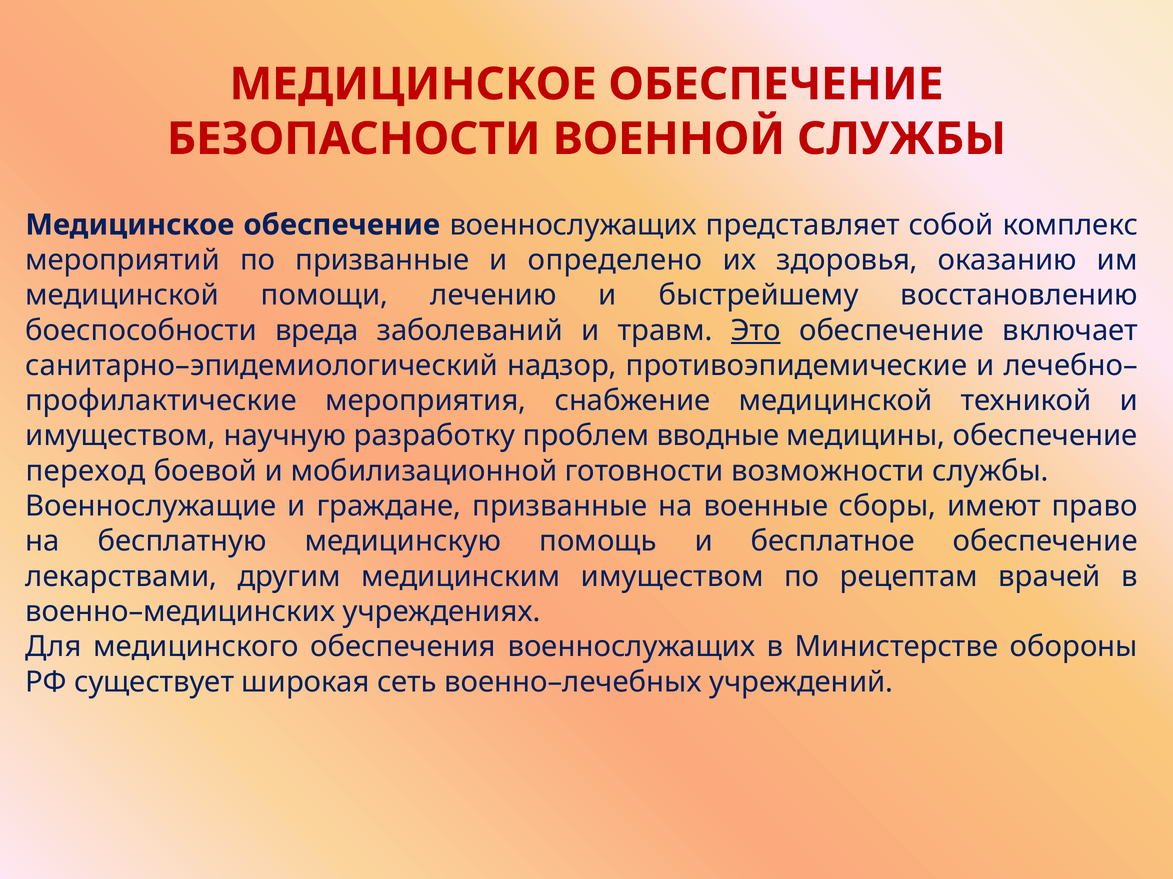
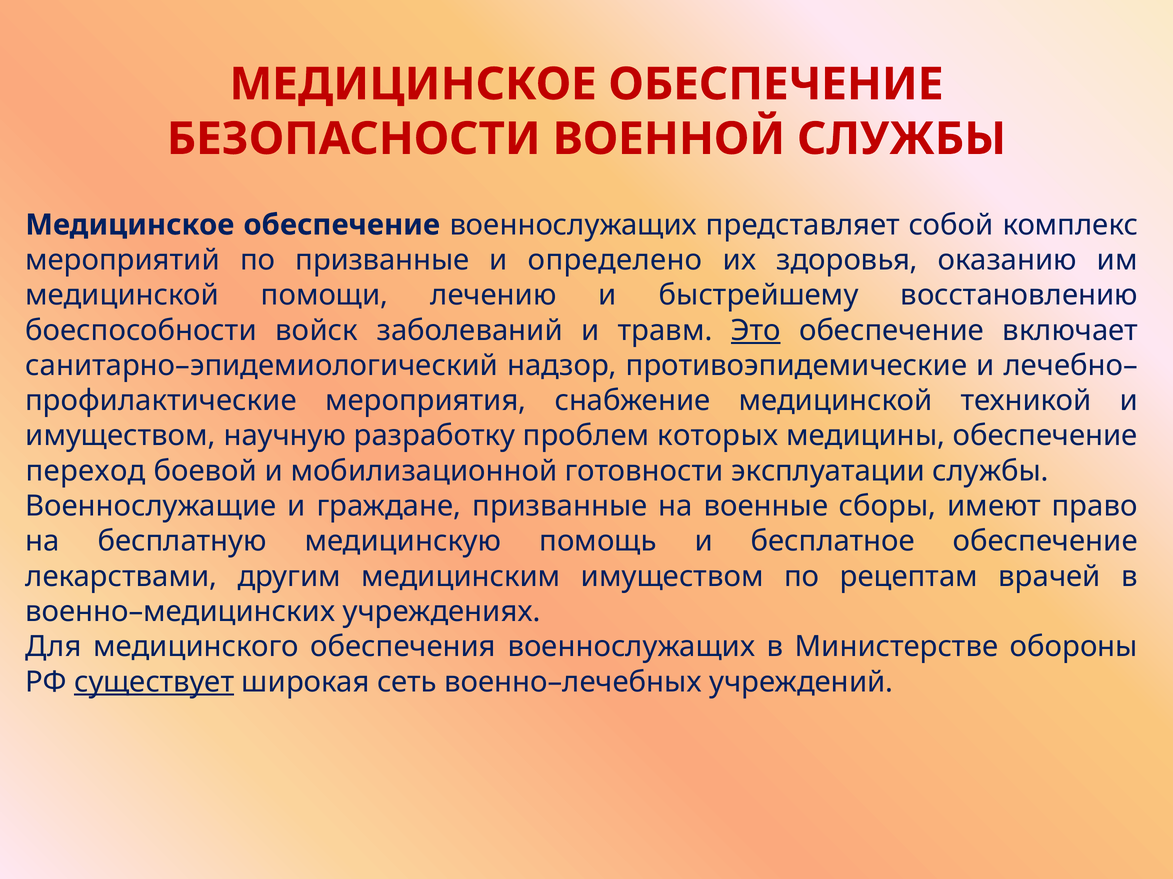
вреда: вреда -> войск (317, 331)
вводные: вводные -> которых (718, 436)
возможности: возможности -> эксплуатации (828, 471)
существует underline: none -> present (154, 683)
